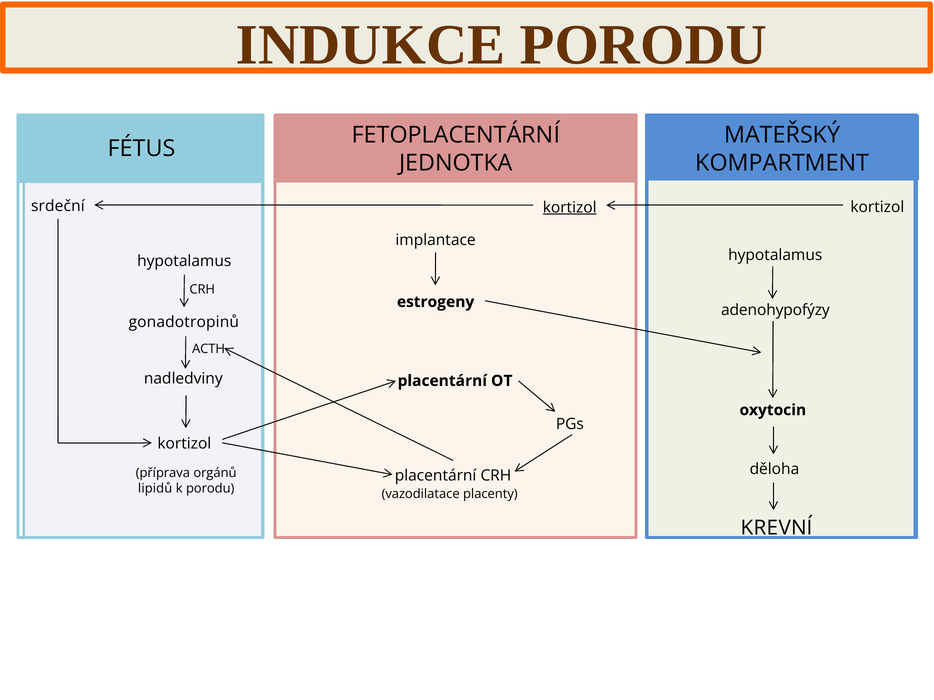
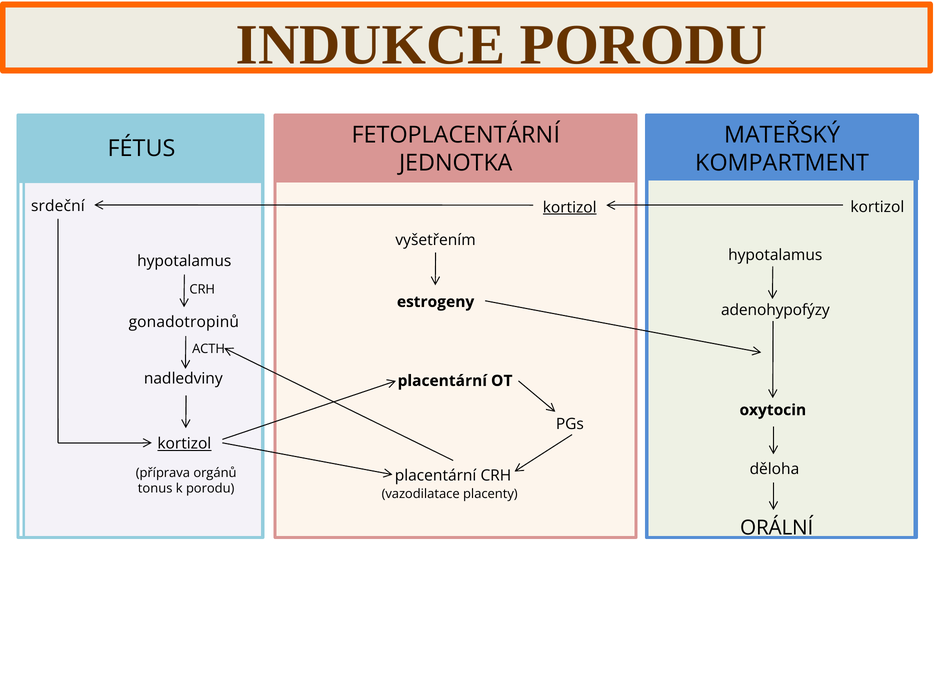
implantace: implantace -> vyšetřením (436, 240)
kortizol underline: none -> present (184, 444)
lipidů: lipidů -> tonus (155, 489)
KREVNÍ: KREVNÍ -> ORÁLNÍ (777, 528)
